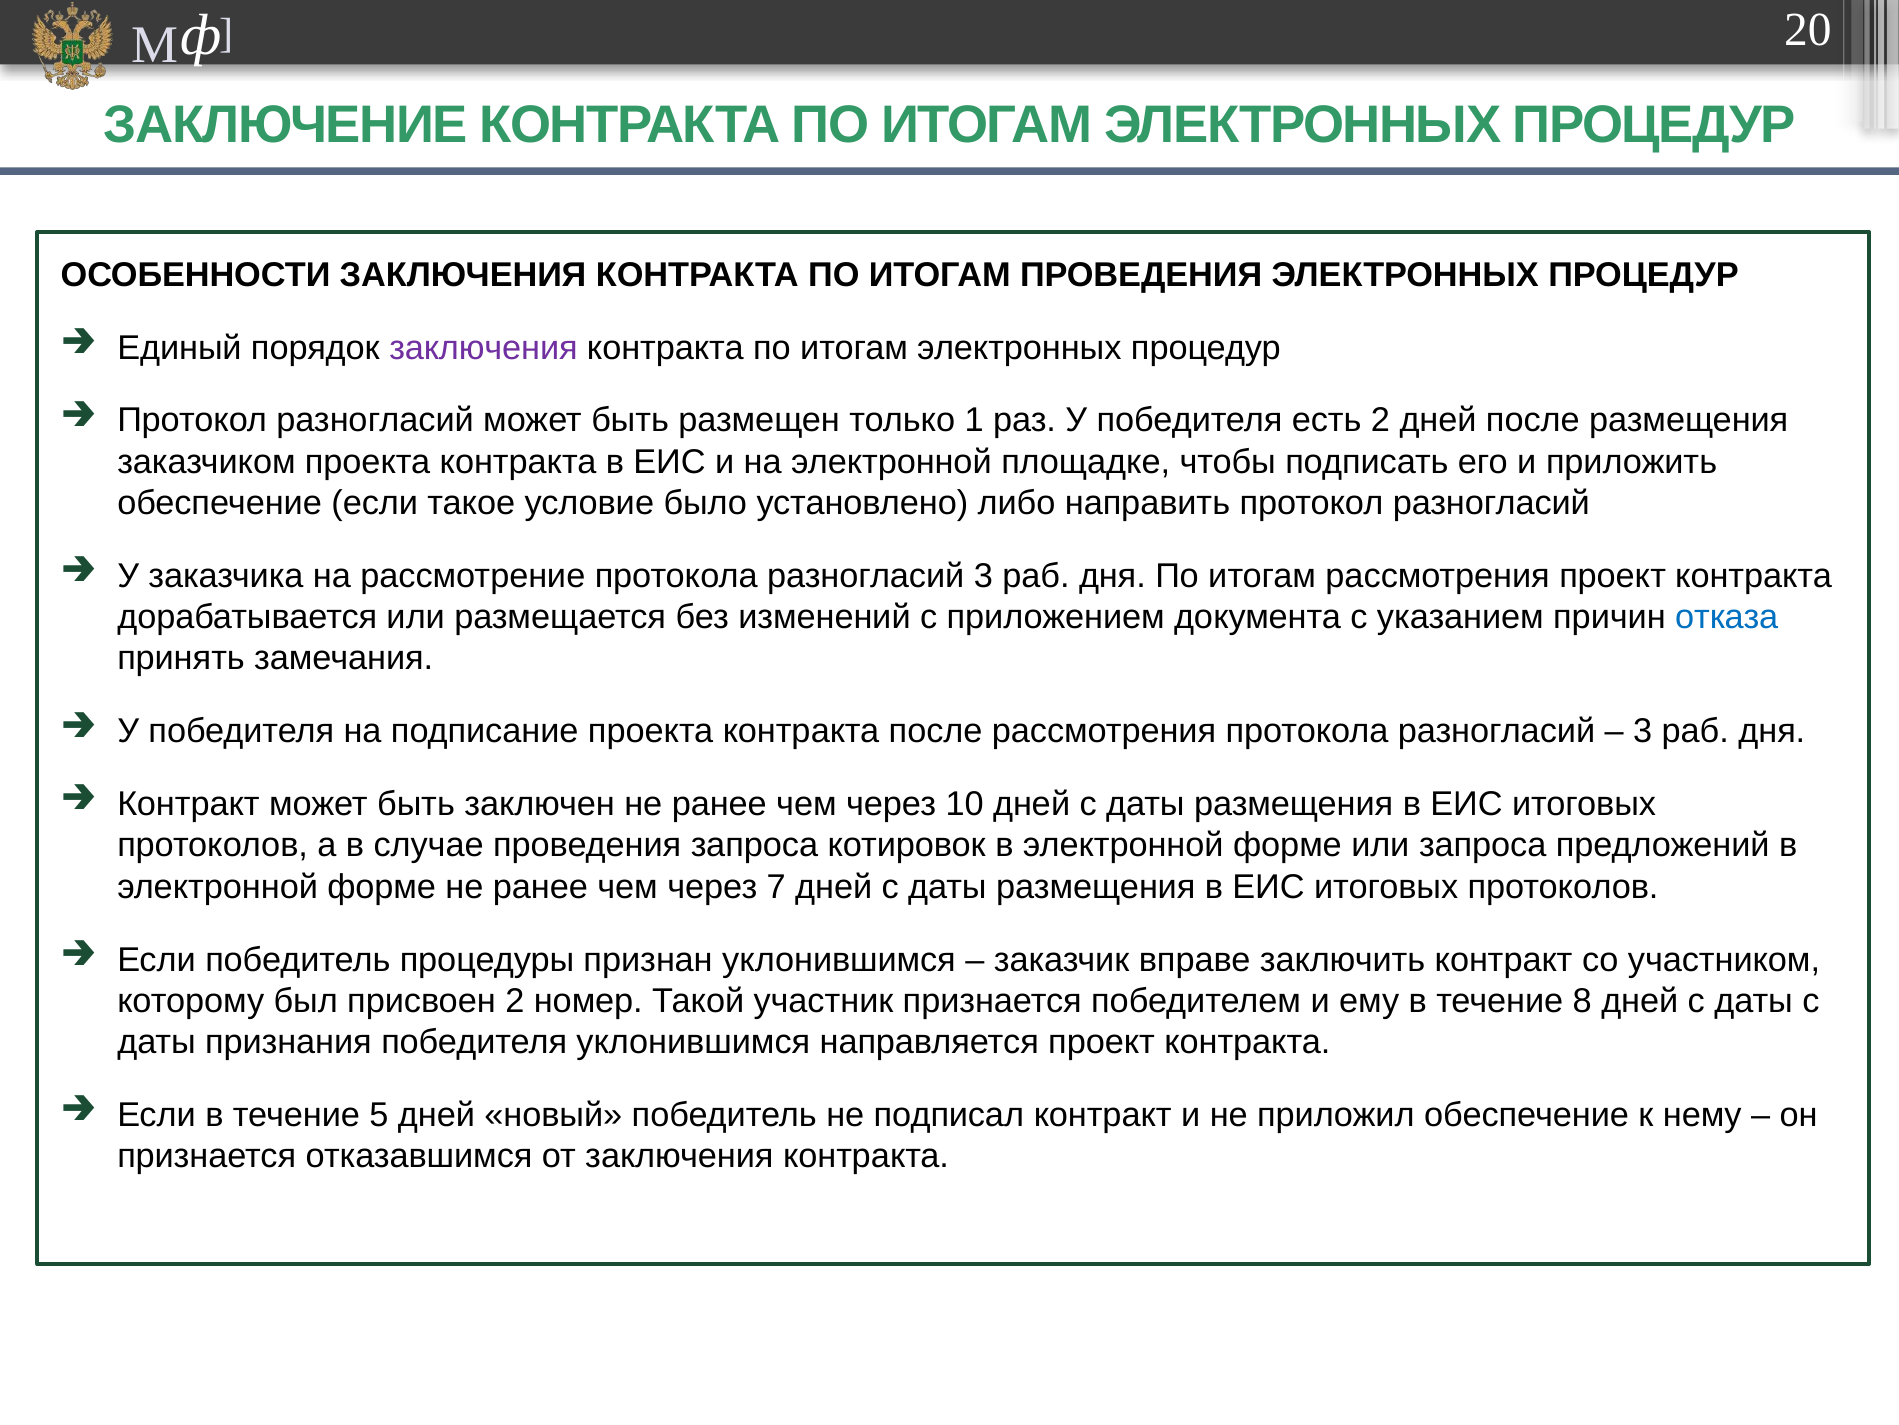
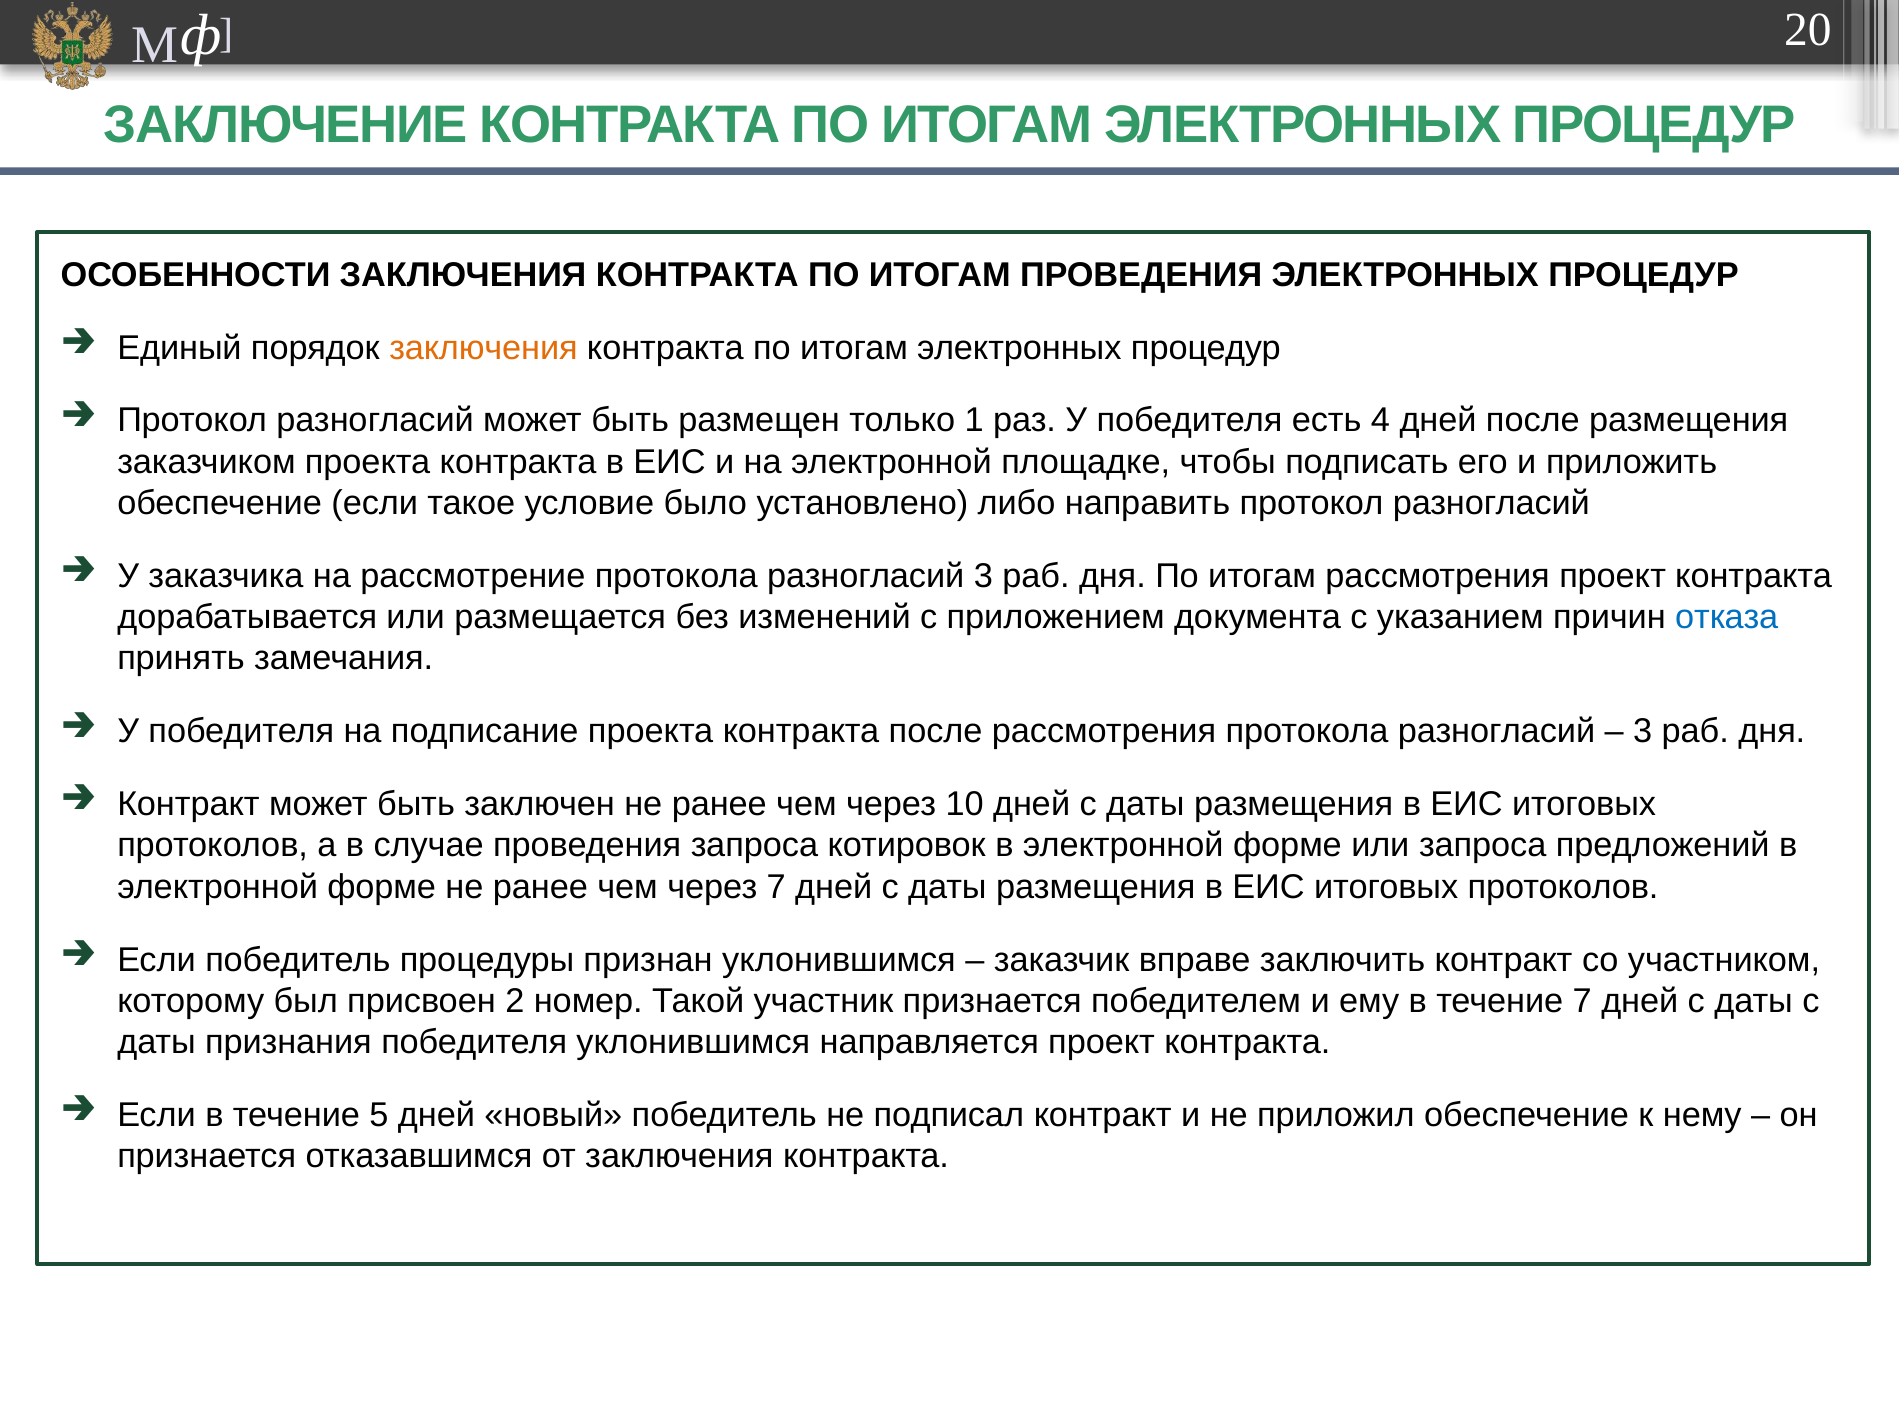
заключения colour: purple -> orange (484, 348)
есть 2: 2 -> 4 (1381, 420)
течение 8: 8 -> 7 (1582, 1000)
